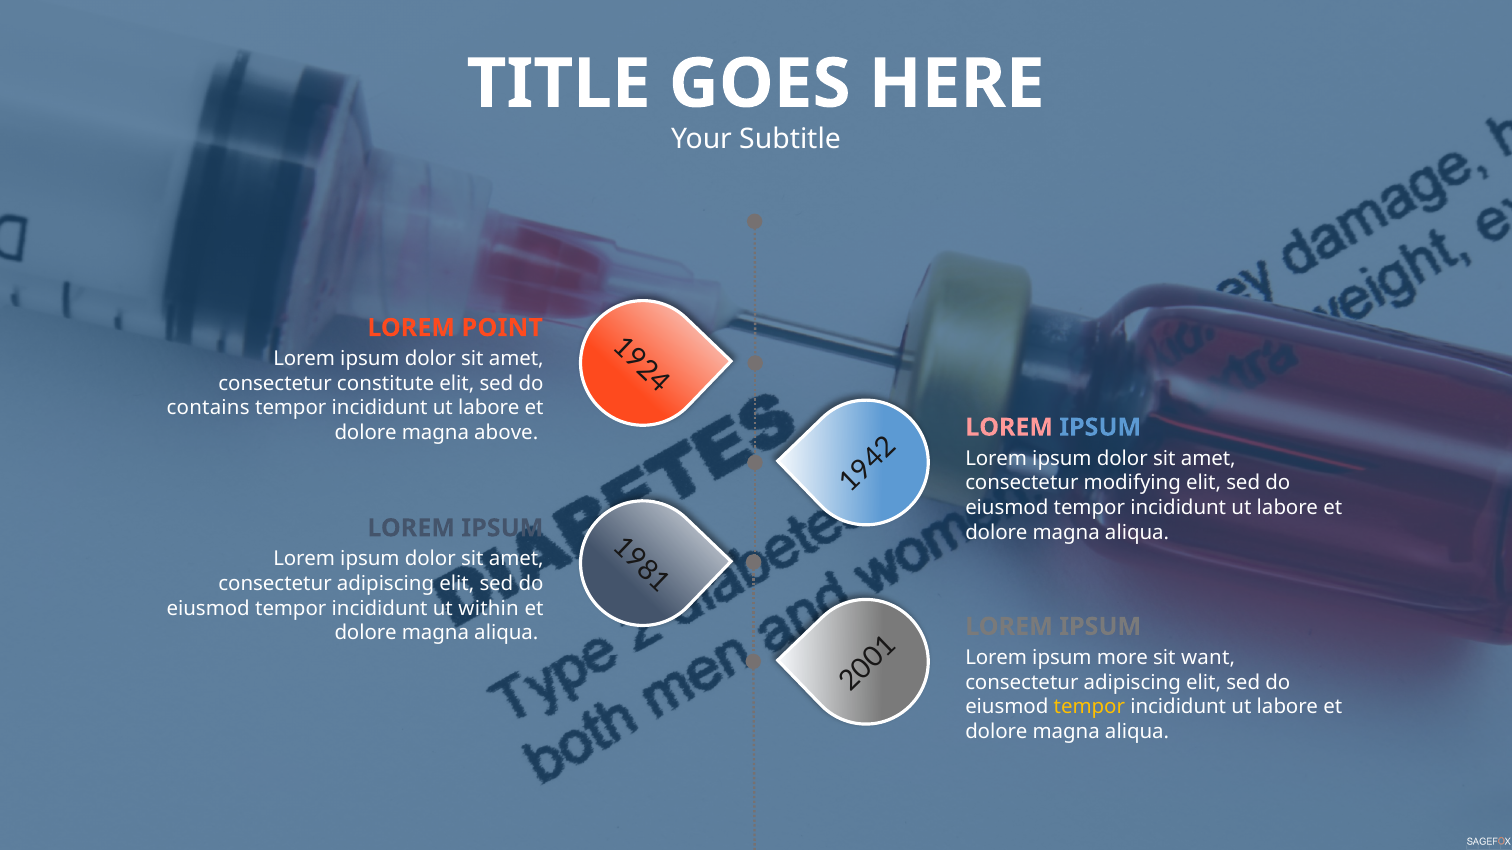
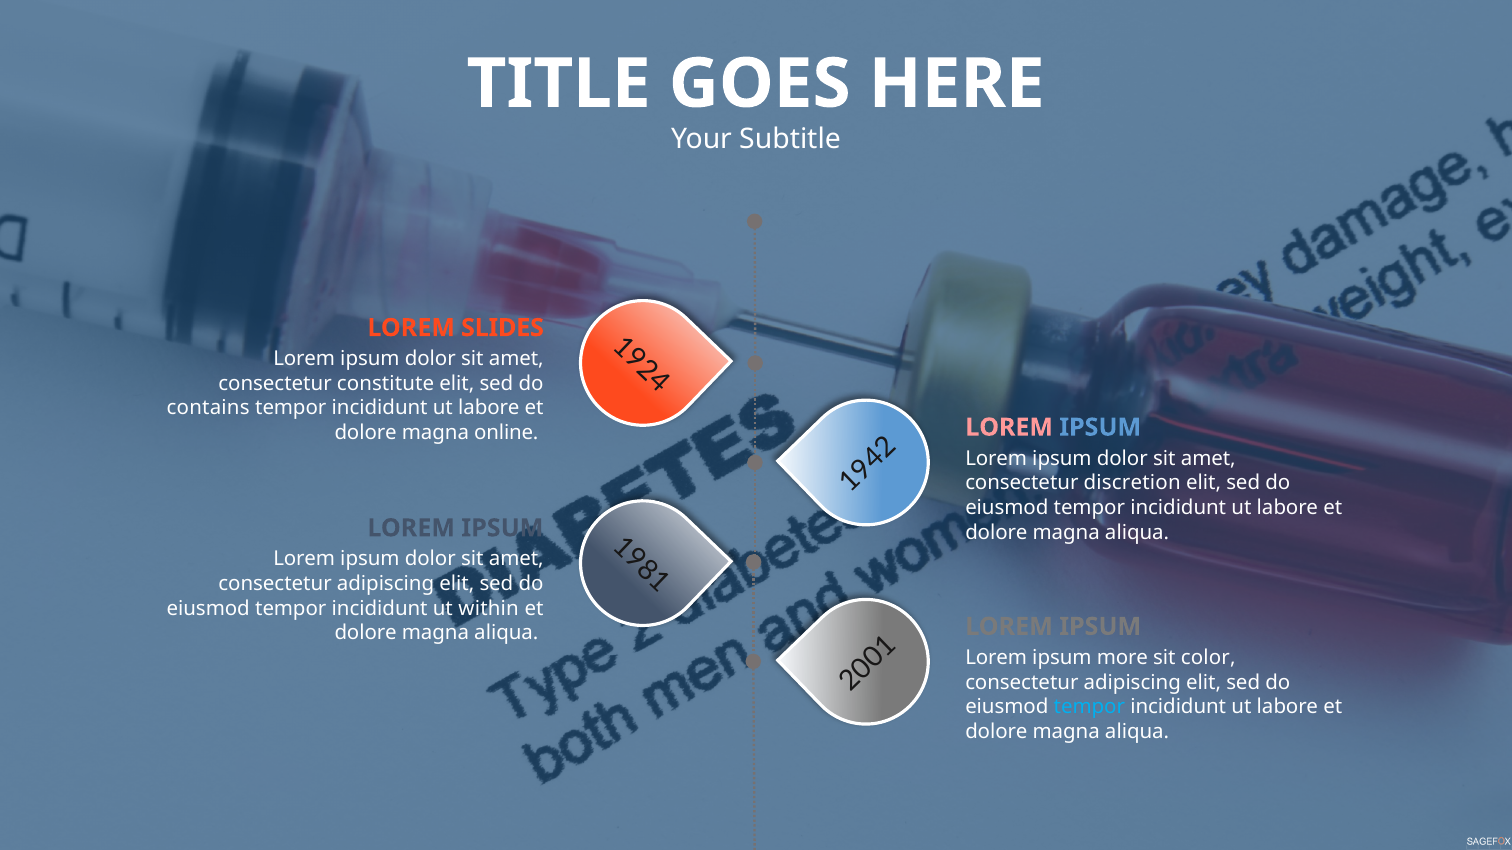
POINT: POINT -> SLIDES (502, 328)
above: above -> online (506, 433)
modifying: modifying -> discretion (1132, 483)
want: want -> color (1208, 658)
tempor colour: yellow -> light blue (1089, 707)
